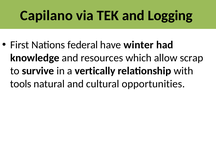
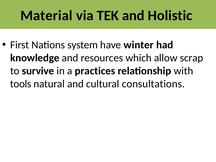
Capilano: Capilano -> Material (46, 15)
Logging: Logging -> Holistic (170, 15)
federal: federal -> system (83, 45)
vertically: vertically -> practices (95, 71)
opportunities: opportunities -> consultations (153, 84)
